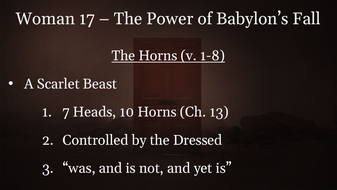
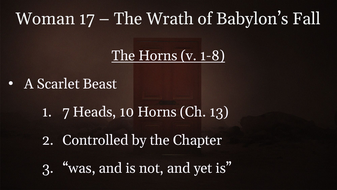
Power: Power -> Wrath (170, 19)
Dressed: Dressed -> Chapter (198, 140)
